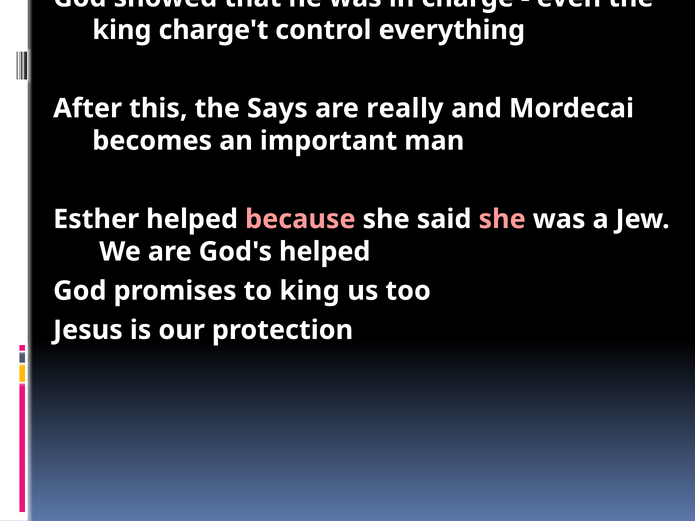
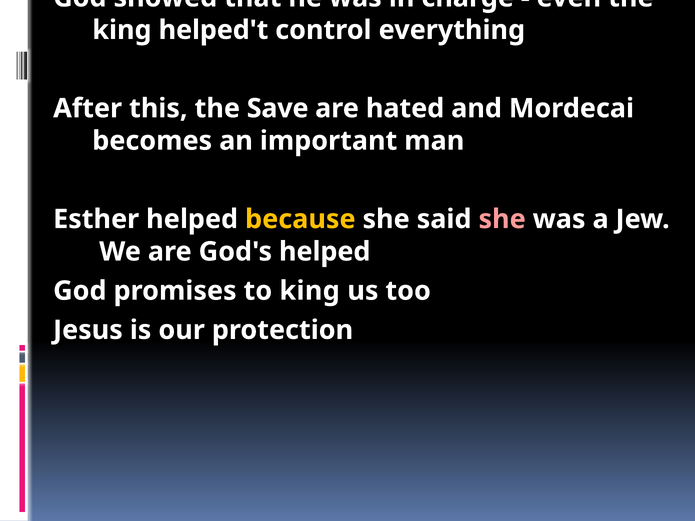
charge't: charge't -> helped't (213, 30)
the Says: Says -> Save (278, 108)
are really: really -> hated (405, 108)
because colour: pink -> yellow (300, 219)
